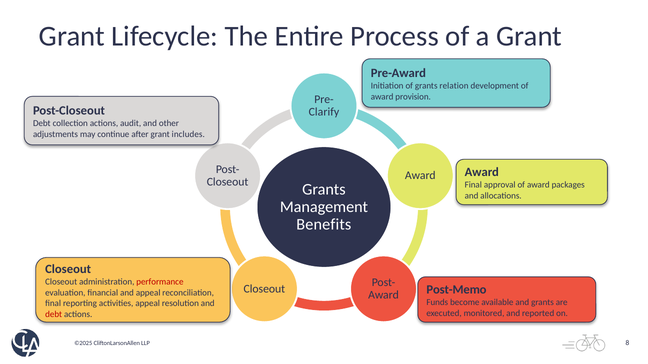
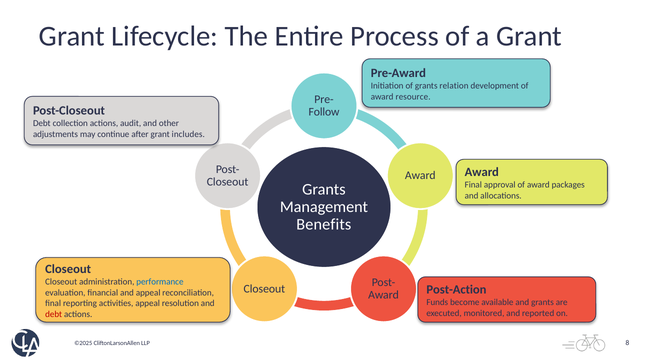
provision: provision -> resource (413, 97)
Clarify: Clarify -> Follow (324, 112)
performance colour: red -> blue (160, 282)
Post-Memo: Post-Memo -> Post-Action (456, 290)
